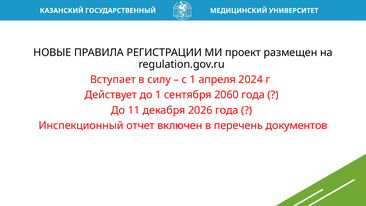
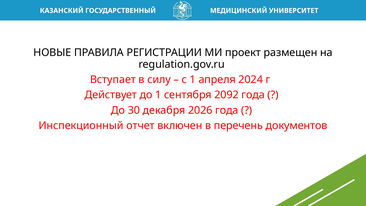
2060: 2060 -> 2092 (227, 95)
11: 11 -> 30 (134, 110)
